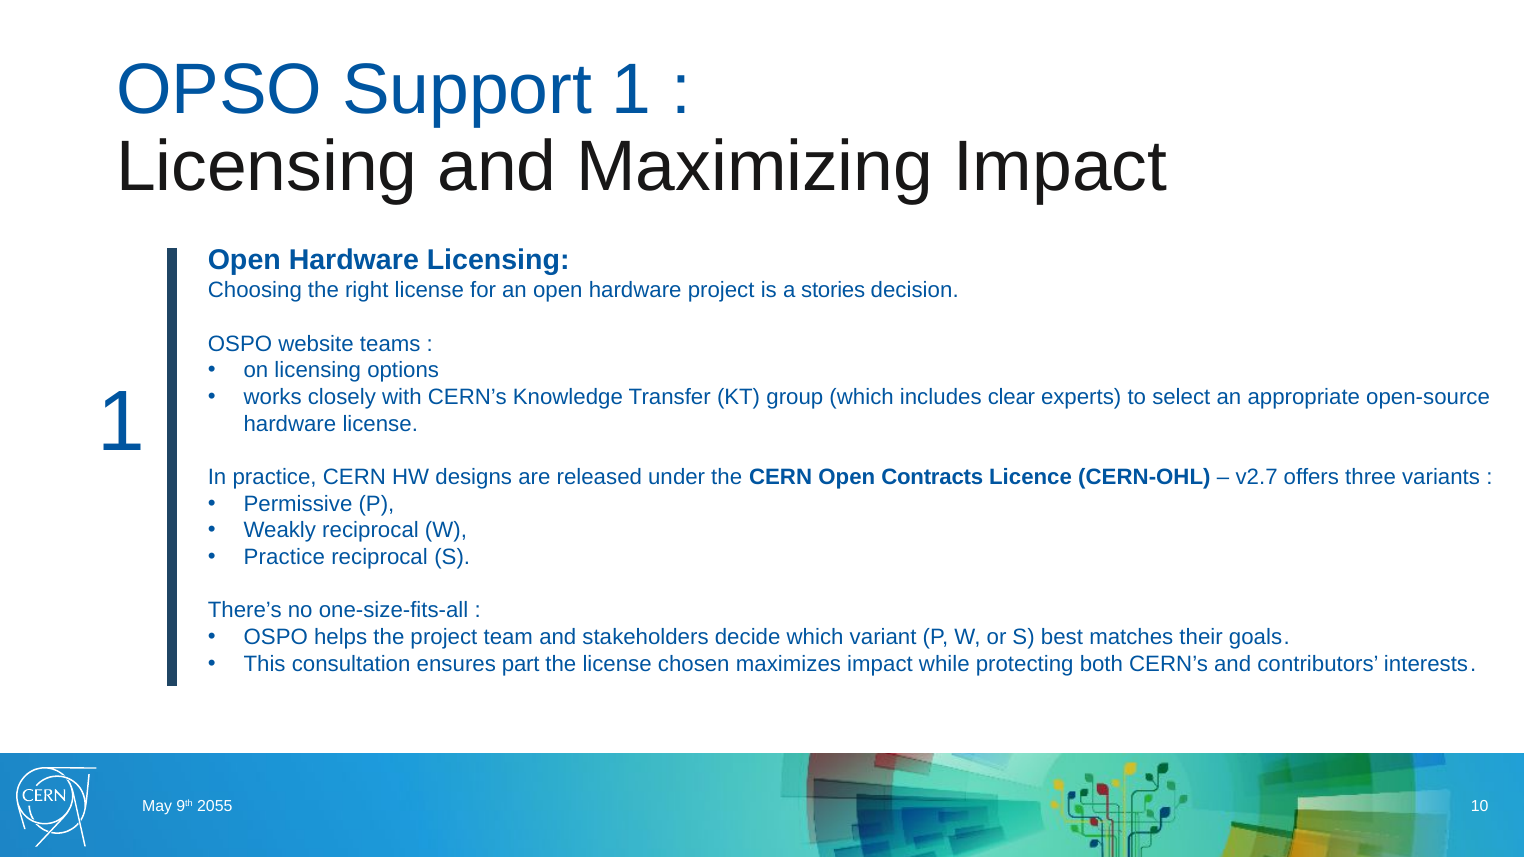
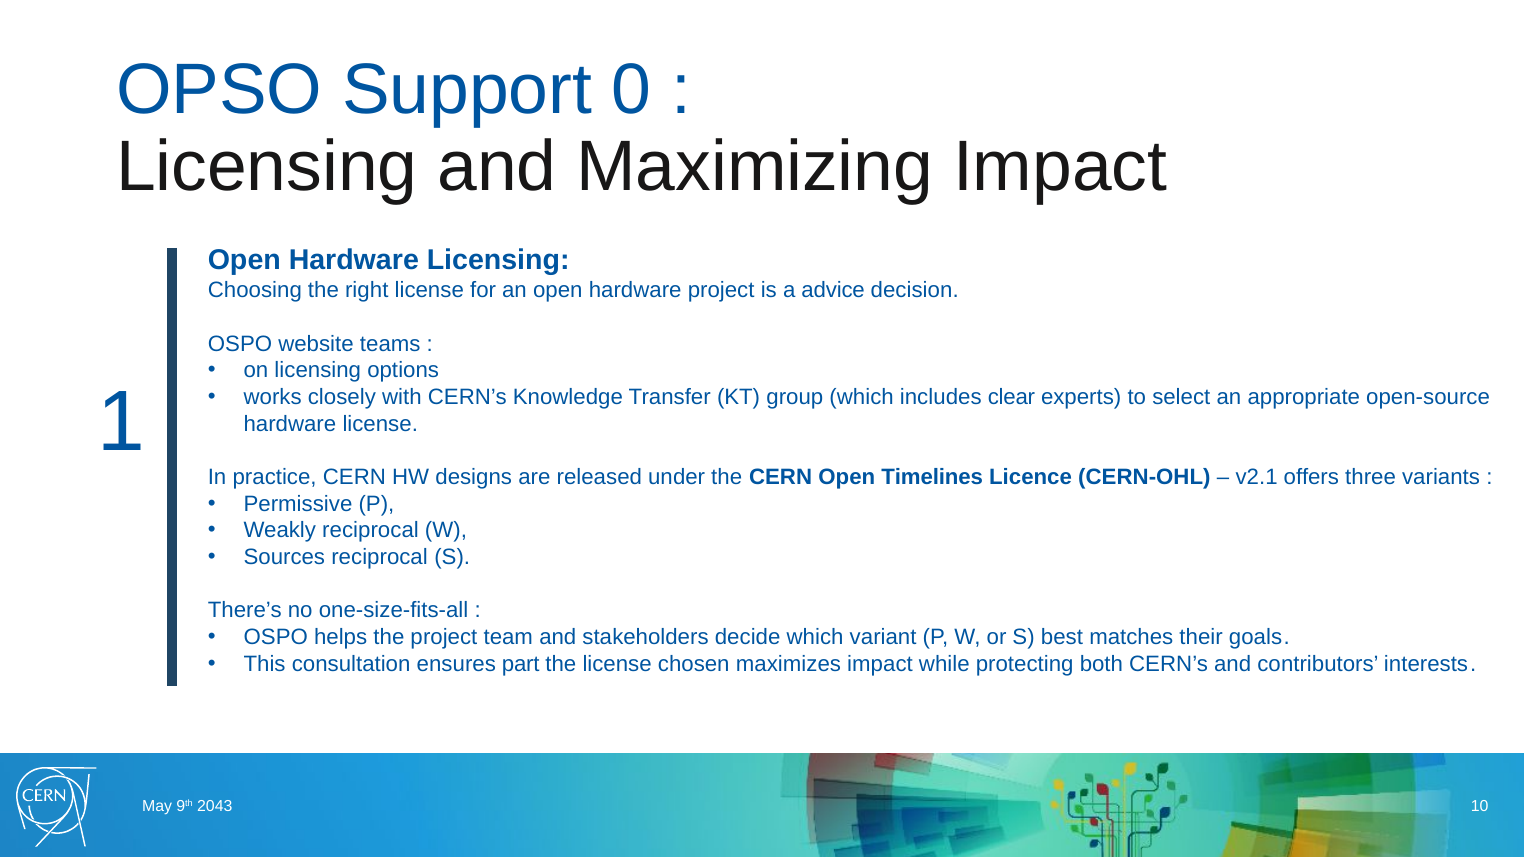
Support 1: 1 -> 0 (632, 89)
stories: stories -> advice (833, 291)
Contracts: Contracts -> Timelines (932, 477)
v2.7: v2.7 -> v2.1 (1257, 477)
Practice: Practice -> Sources (284, 557)
2055: 2055 -> 2043 (215, 807)
